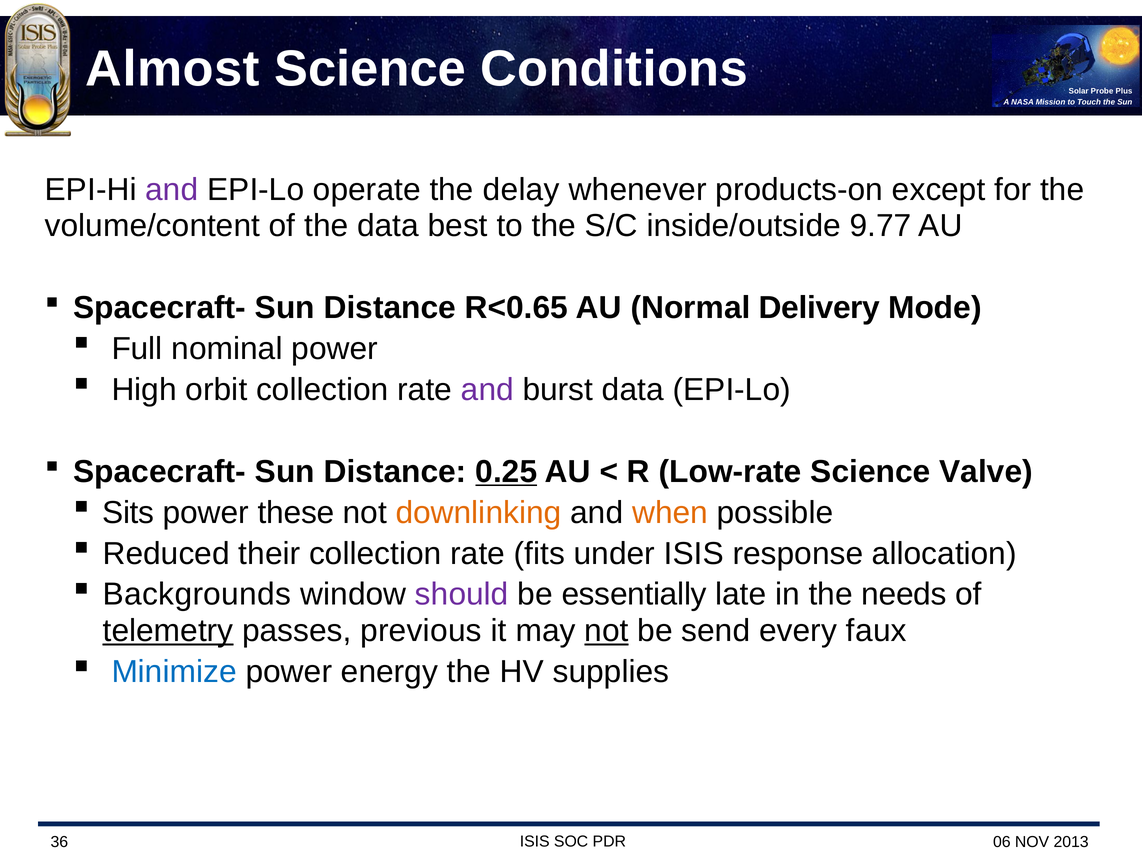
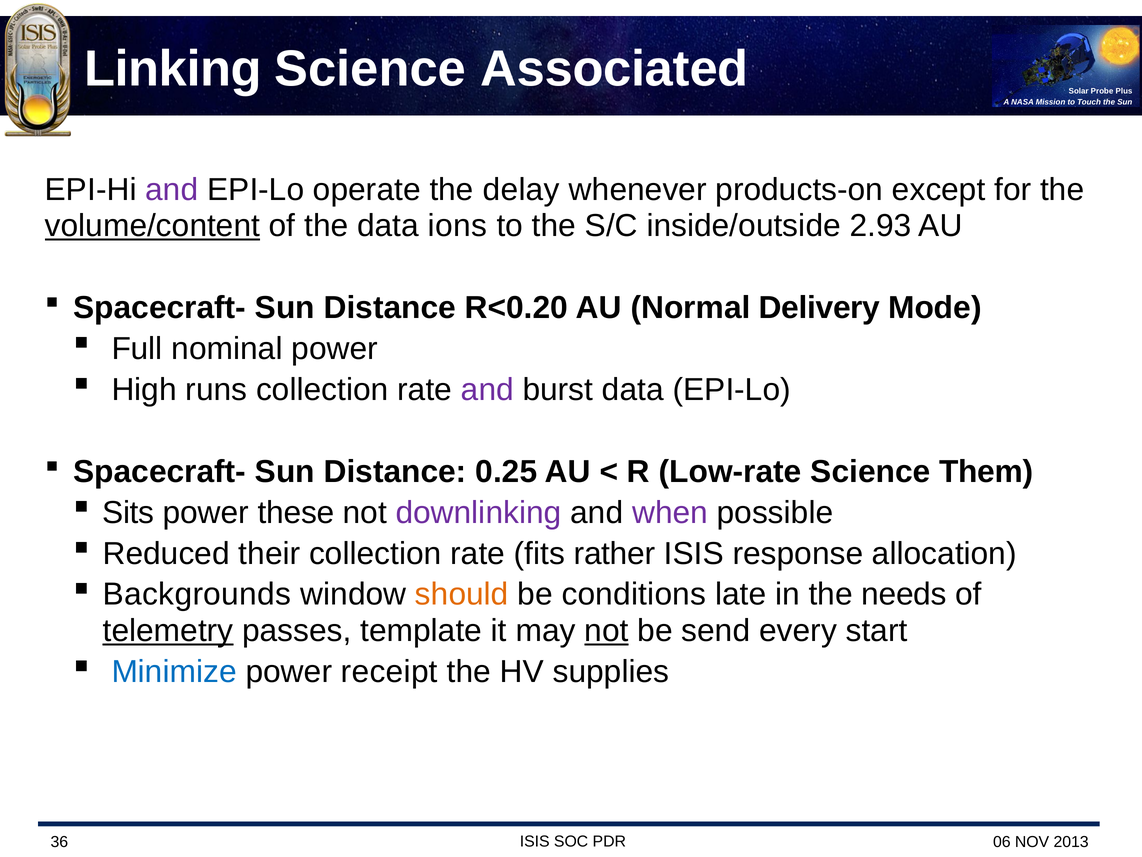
Almost: Almost -> Linking (173, 69)
Conditions: Conditions -> Associated (614, 69)
volume/content underline: none -> present (152, 226)
best: best -> ions (458, 226)
9.77: 9.77 -> 2.93 (881, 226)
R<0.65: R<0.65 -> R<0.20 (516, 307)
orbit: orbit -> runs (216, 389)
0.25 underline: present -> none (506, 471)
Valve: Valve -> Them (986, 471)
downlinking colour: orange -> purple (478, 512)
when colour: orange -> purple (670, 512)
under: under -> rather (615, 553)
should colour: purple -> orange (462, 594)
essentially: essentially -> conditions (634, 594)
previous: previous -> template (421, 630)
faux: faux -> start (877, 630)
energy: energy -> receipt (389, 671)
